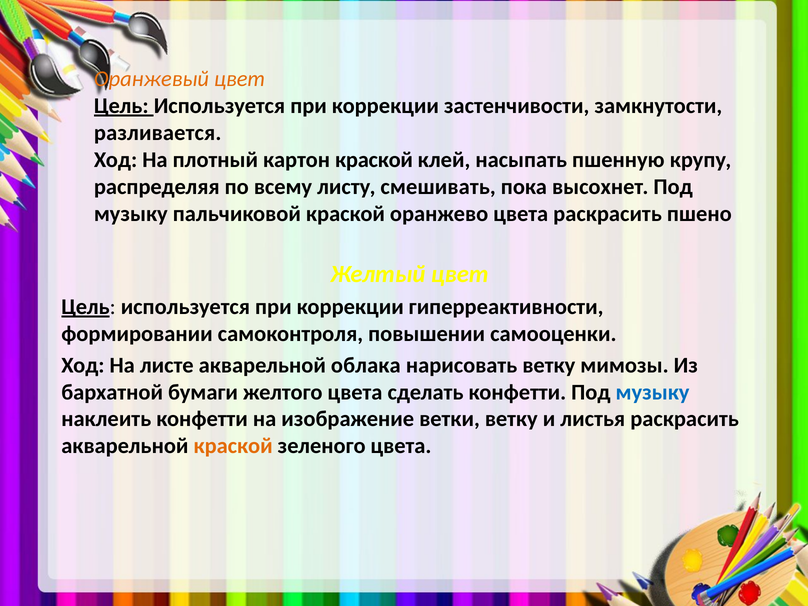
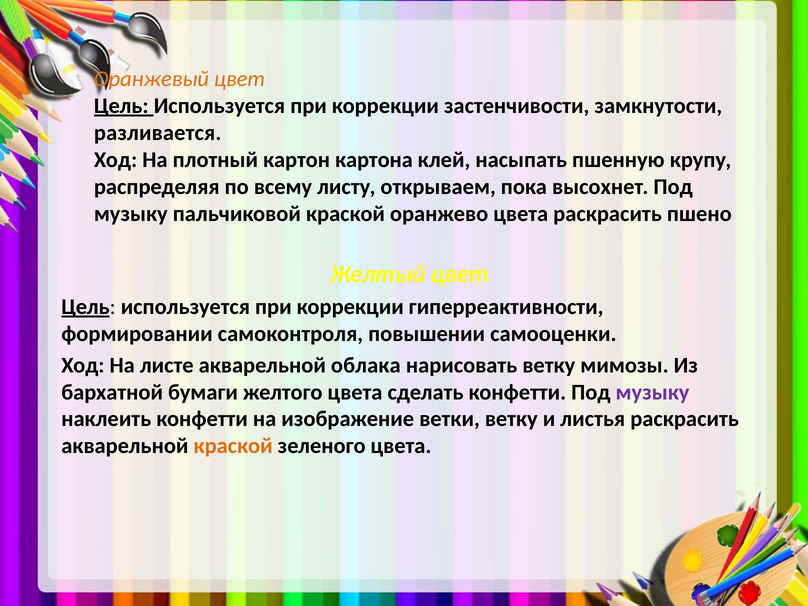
картон краской: краской -> картона (374, 160)
смешивать: смешивать -> открываем (438, 187)
музыку colour: blue -> purple (653, 392)
